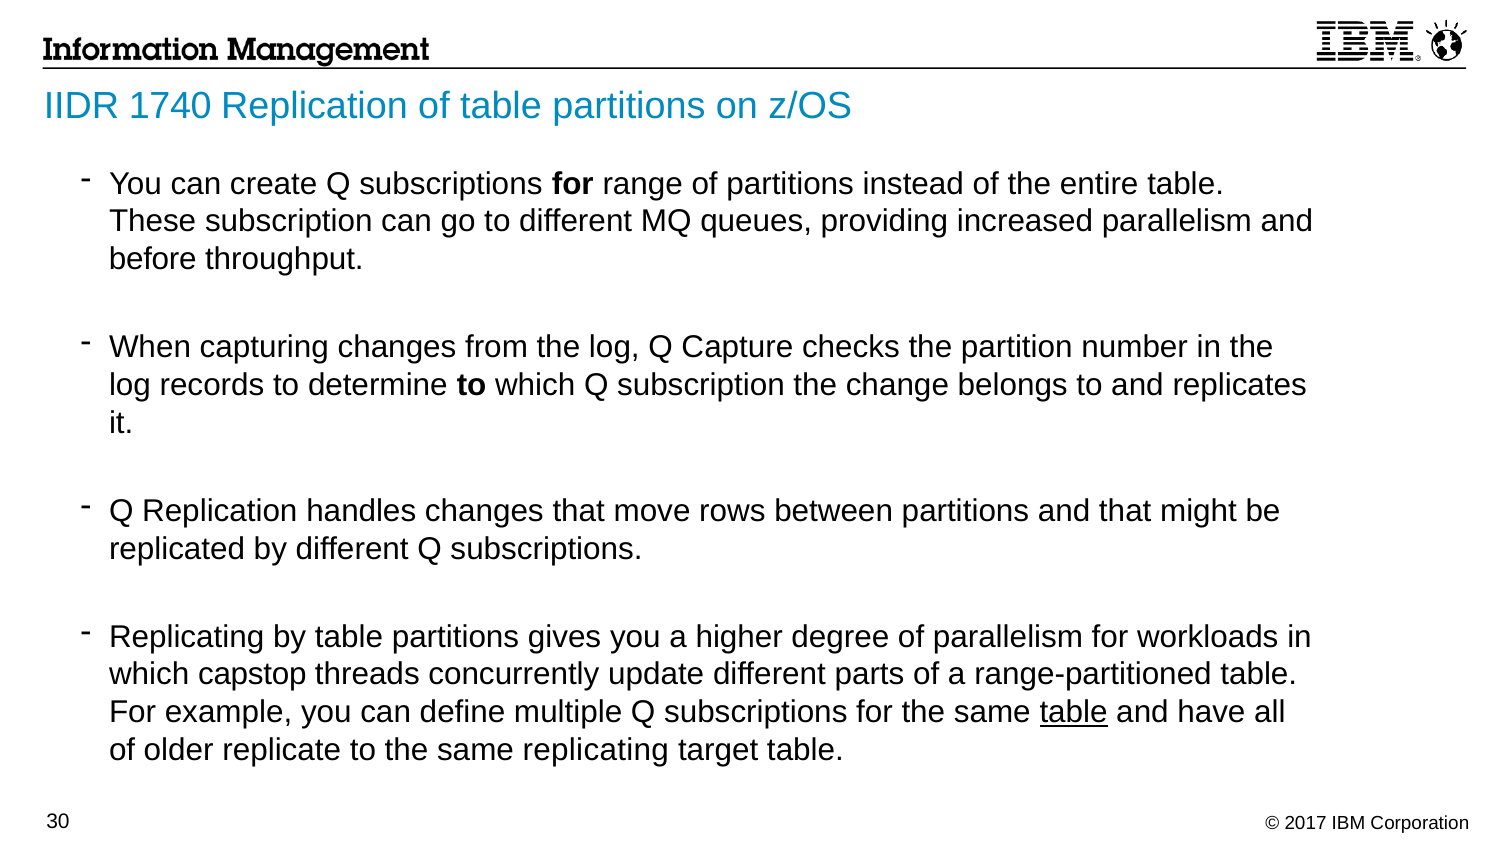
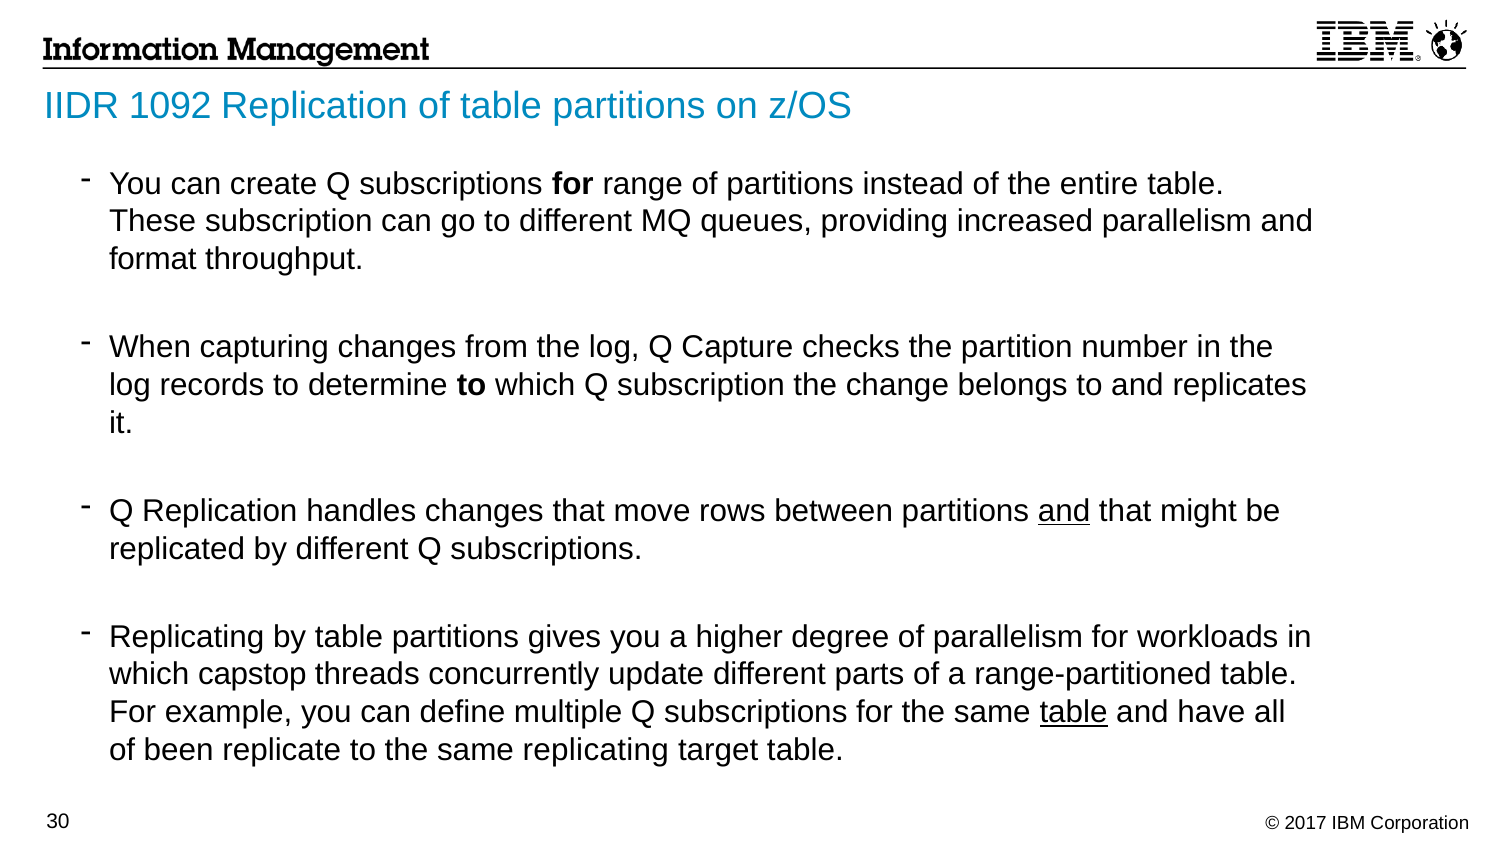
1740: 1740 -> 1092 (170, 106)
before: before -> format (153, 259)
and underline: none -> present (1064, 511)
older: older -> been (179, 750)
